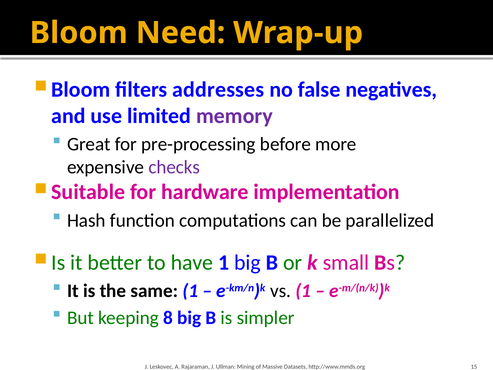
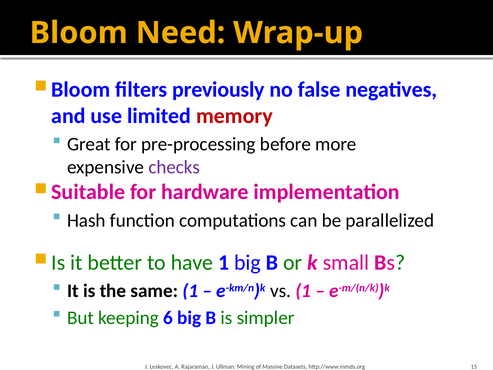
addresses: addresses -> previously (218, 89)
memory colour: purple -> red (234, 116)
8: 8 -> 6 (168, 318)
